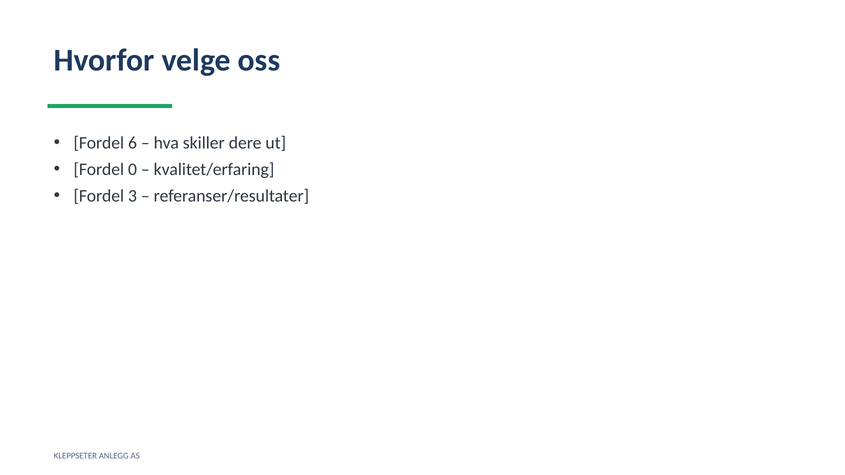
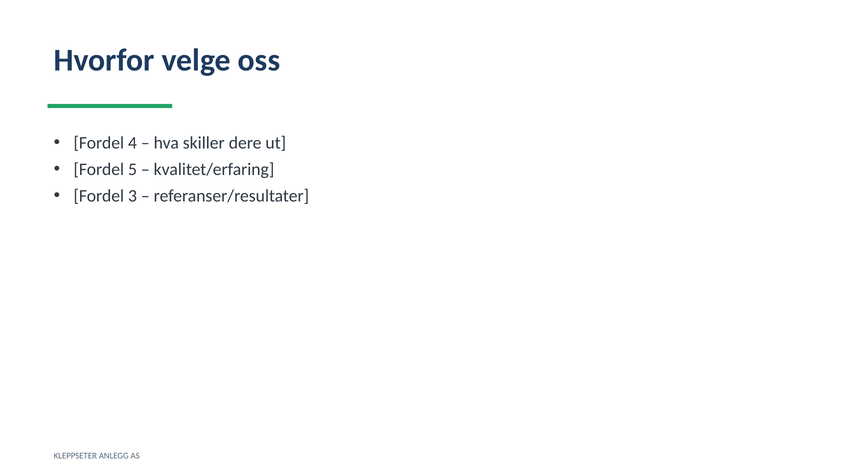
6: 6 -> 4 (133, 143)
0: 0 -> 5 (133, 170)
